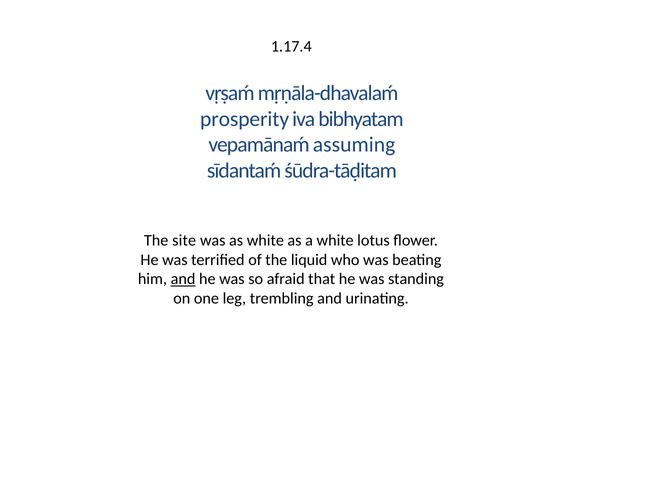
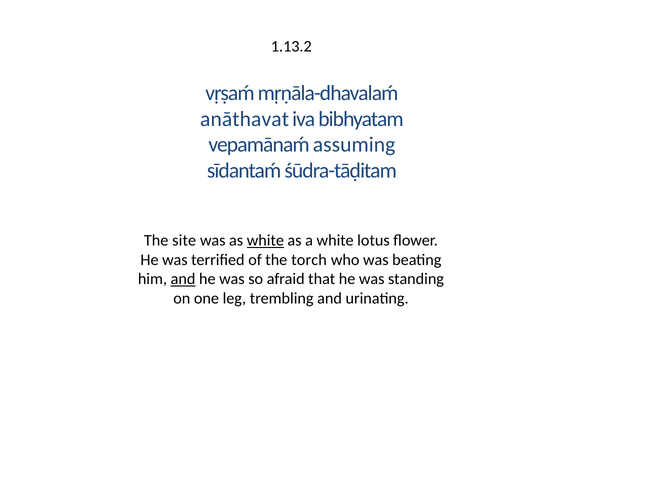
1.17.4: 1.17.4 -> 1.13.2 (291, 46)
prosperity: prosperity -> anāthavat (245, 119)
white underline: none -> present (265, 240)
liquid: liquid -> torch (309, 260)
